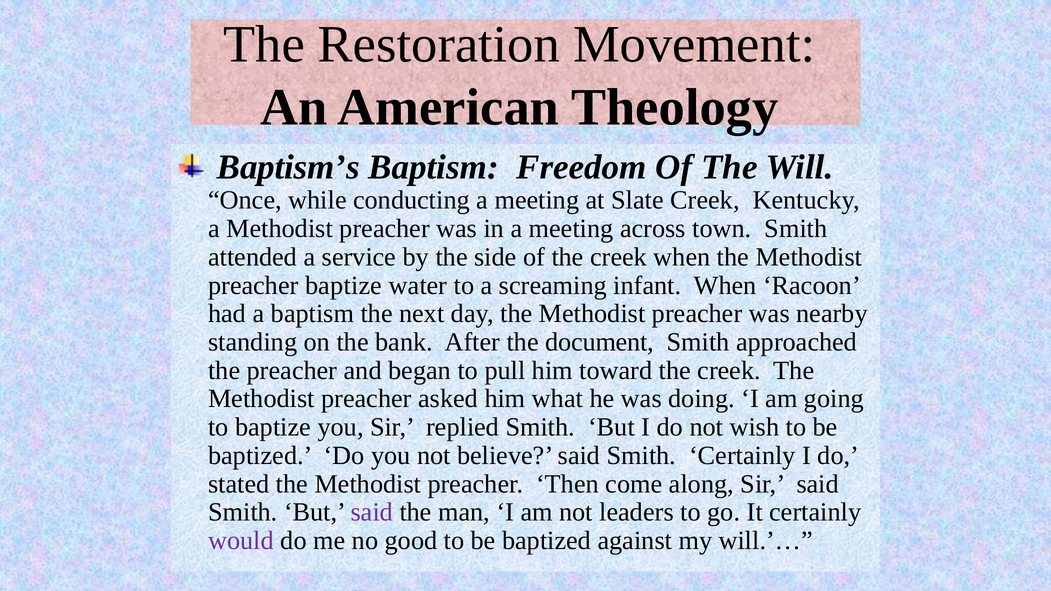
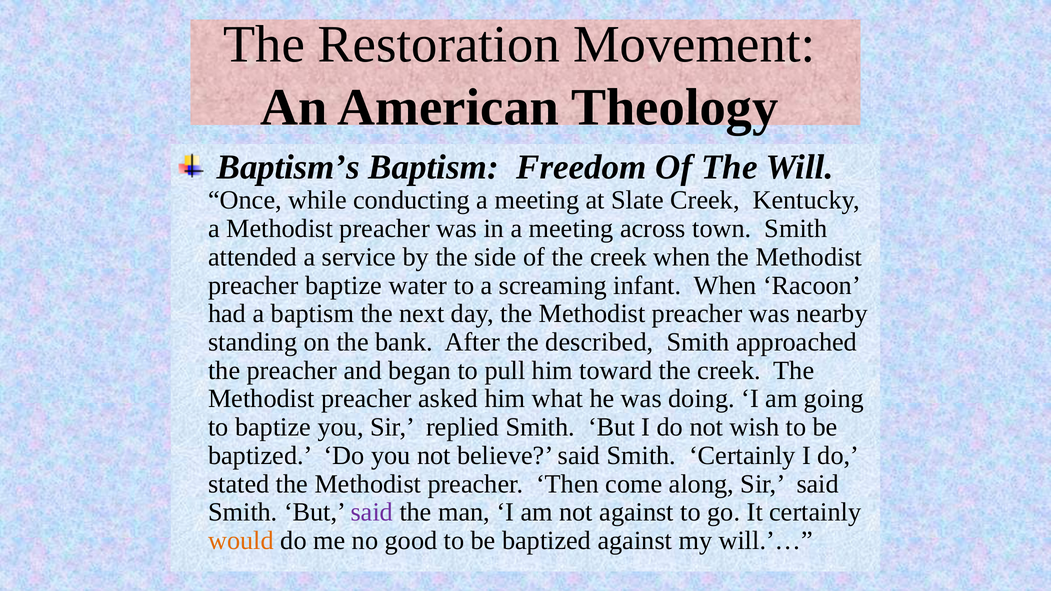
document: document -> described (599, 342)
not leaders: leaders -> against (637, 512)
would colour: purple -> orange (241, 541)
